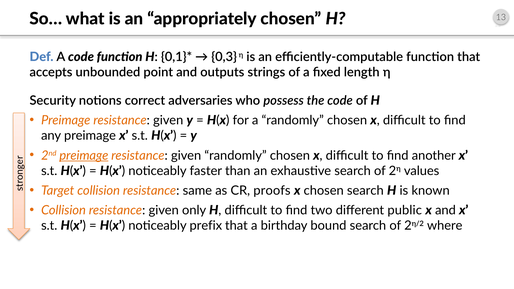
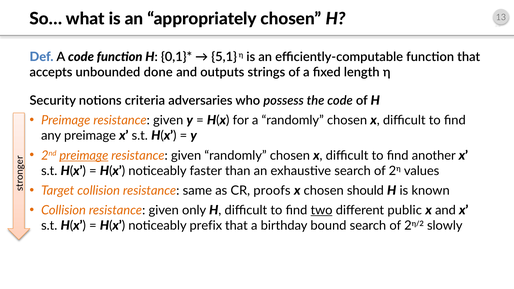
0,3: 0,3 -> 5,1 (224, 57)
point: point -> done (158, 72)
correct: correct -> criteria (145, 101)
chosen search: search -> should (365, 191)
two underline: none -> present (322, 210)
where: where -> slowly (445, 226)
